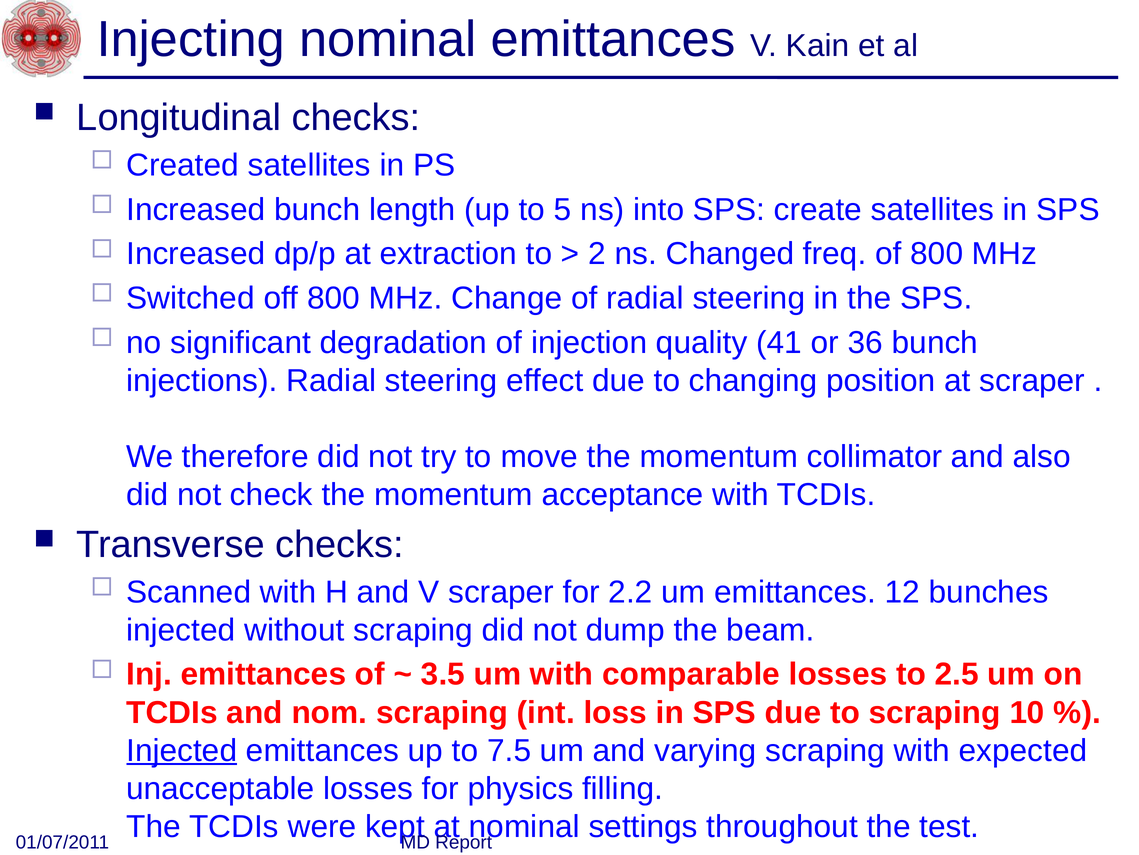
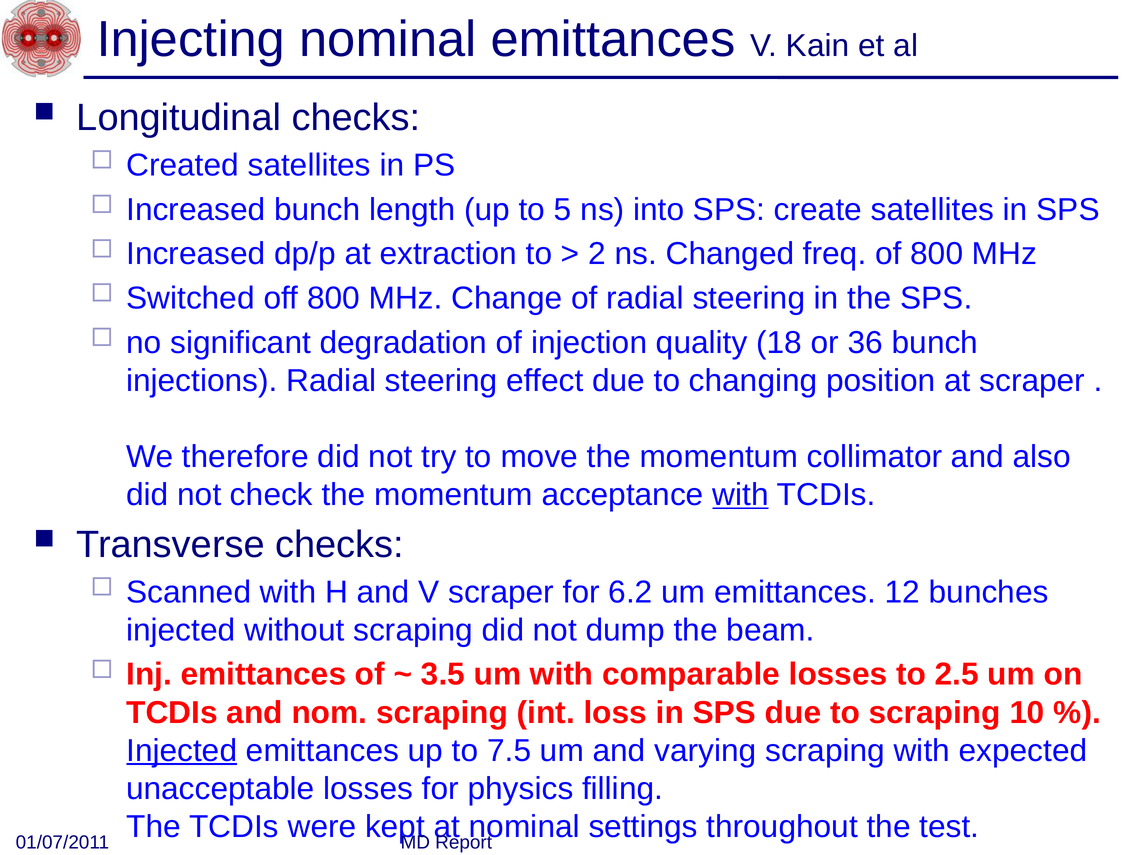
41: 41 -> 18 (779, 342)
with underline: none -> present (741, 494)
2.2: 2.2 -> 6.2 (630, 592)
